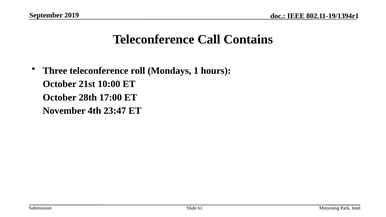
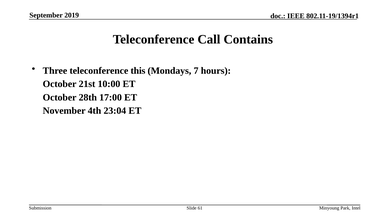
roll: roll -> this (138, 71)
1: 1 -> 7 (196, 71)
23:47: 23:47 -> 23:04 (115, 111)
